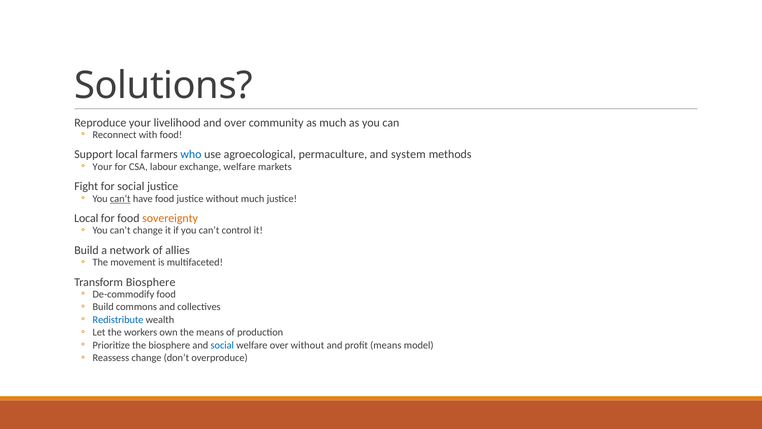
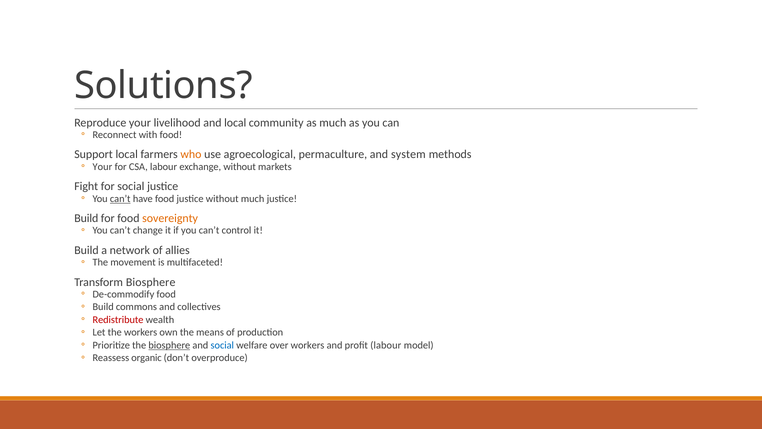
and over: over -> local (235, 123)
who colour: blue -> orange (191, 154)
exchange welfare: welfare -> without (240, 167)
Local: Local -> Build (86, 218)
Redistribute colour: blue -> red (118, 319)
biosphere underline: none -> present (169, 345)
over without: without -> workers (308, 345)
profit means: means -> labour (386, 345)
Reassess change: change -> organic (147, 358)
